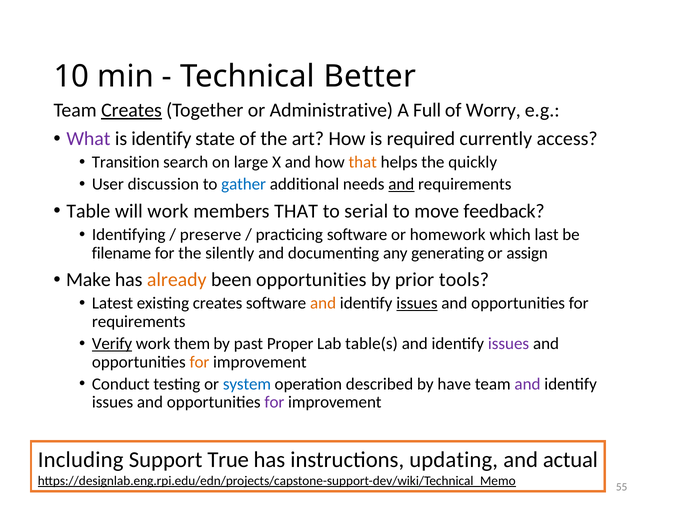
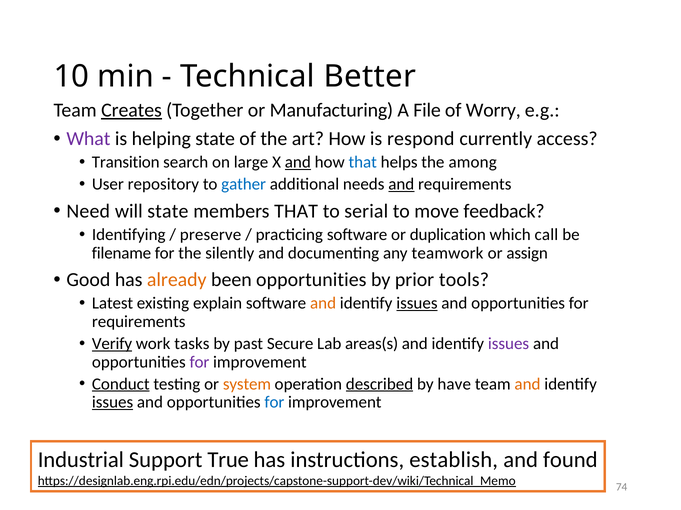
Administrative: Administrative -> Manufacturing (331, 110)
Full: Full -> File (427, 110)
is identify: identify -> helping (161, 139)
required: required -> respond (421, 139)
and underline: none -> present (298, 163)
that colour: orange -> blue (363, 163)
quickly: quickly -> among (473, 163)
discussion: discussion -> repository (163, 184)
Table: Table -> Need (88, 211)
will work: work -> state (168, 211)
homework: homework -> duplication (448, 235)
last: last -> call (546, 235)
generating: generating -> teamwork (448, 253)
Make: Make -> Good (88, 280)
existing creates: creates -> explain (218, 304)
them: them -> tasks (192, 344)
Proper: Proper -> Secure (290, 344)
table(s: table(s -> areas(s (372, 344)
for colour: orange -> purple (199, 363)
Conduct underline: none -> present (121, 384)
system colour: blue -> orange (247, 384)
described underline: none -> present (380, 384)
and colour: purple -> orange (528, 384)
issues underline: none -> present (113, 403)
for colour: purple -> blue (274, 403)
Including: Including -> Industrial (81, 460)
updating: updating -> establish (454, 460)
actual: actual -> found (570, 460)
55: 55 -> 74 (622, 488)
